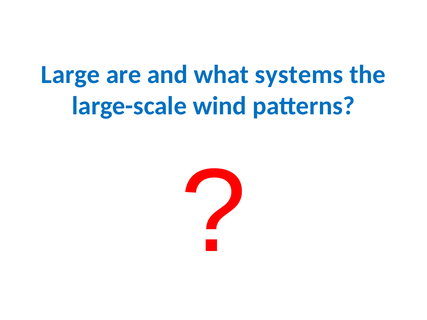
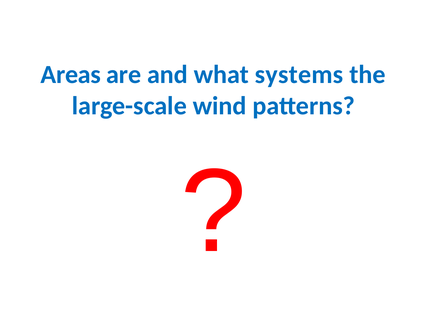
Large: Large -> Areas (71, 75)
